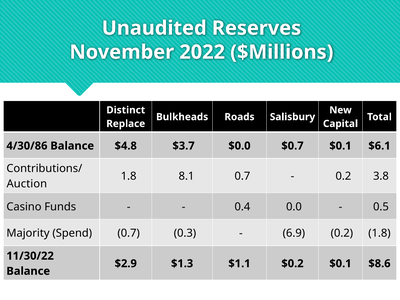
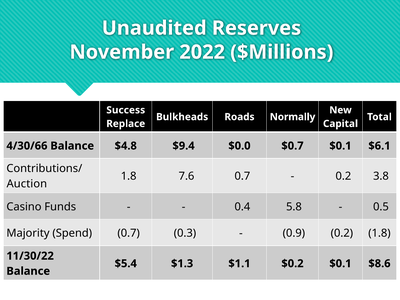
Distinct: Distinct -> Success (126, 110)
Salisbury: Salisbury -> Normally (293, 117)
4/30/86: 4/30/86 -> 4/30/66 (27, 146)
$3.7: $3.7 -> $9.4 (184, 146)
8.1: 8.1 -> 7.6 (186, 176)
0.0: 0.0 -> 5.8 (294, 207)
6.9: 6.9 -> 0.9 (294, 233)
$2.9: $2.9 -> $5.4 (126, 264)
